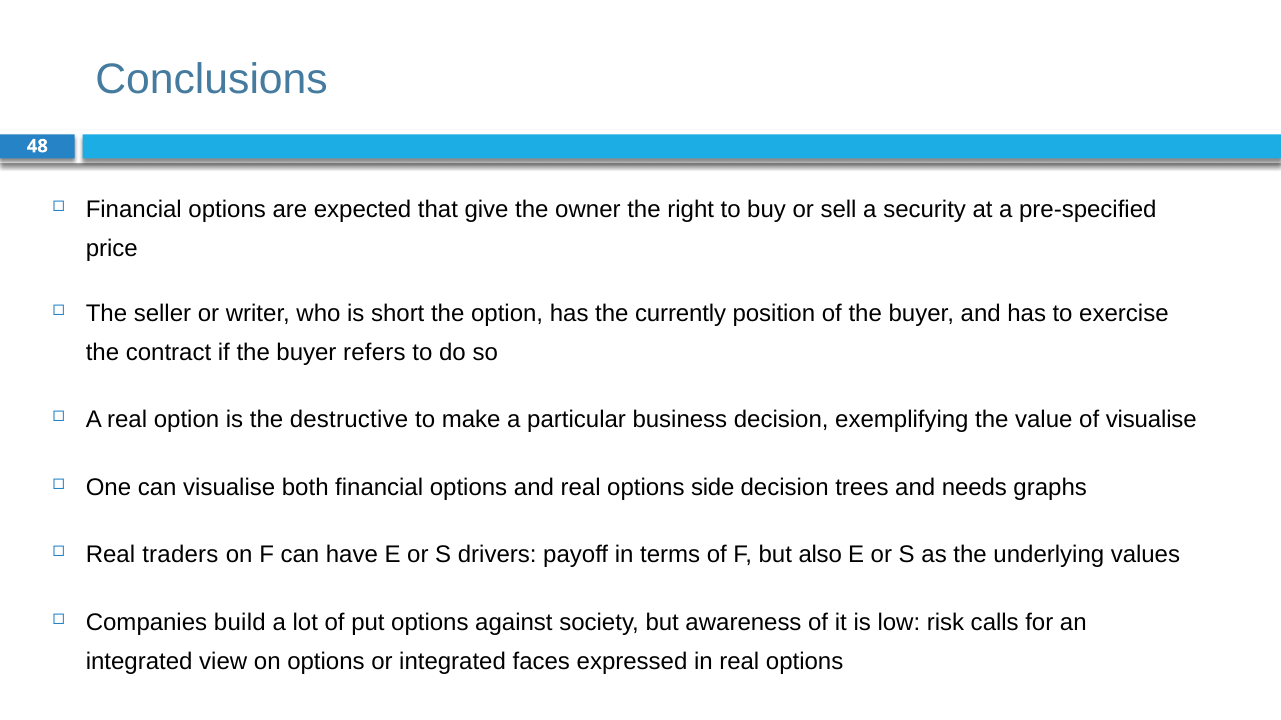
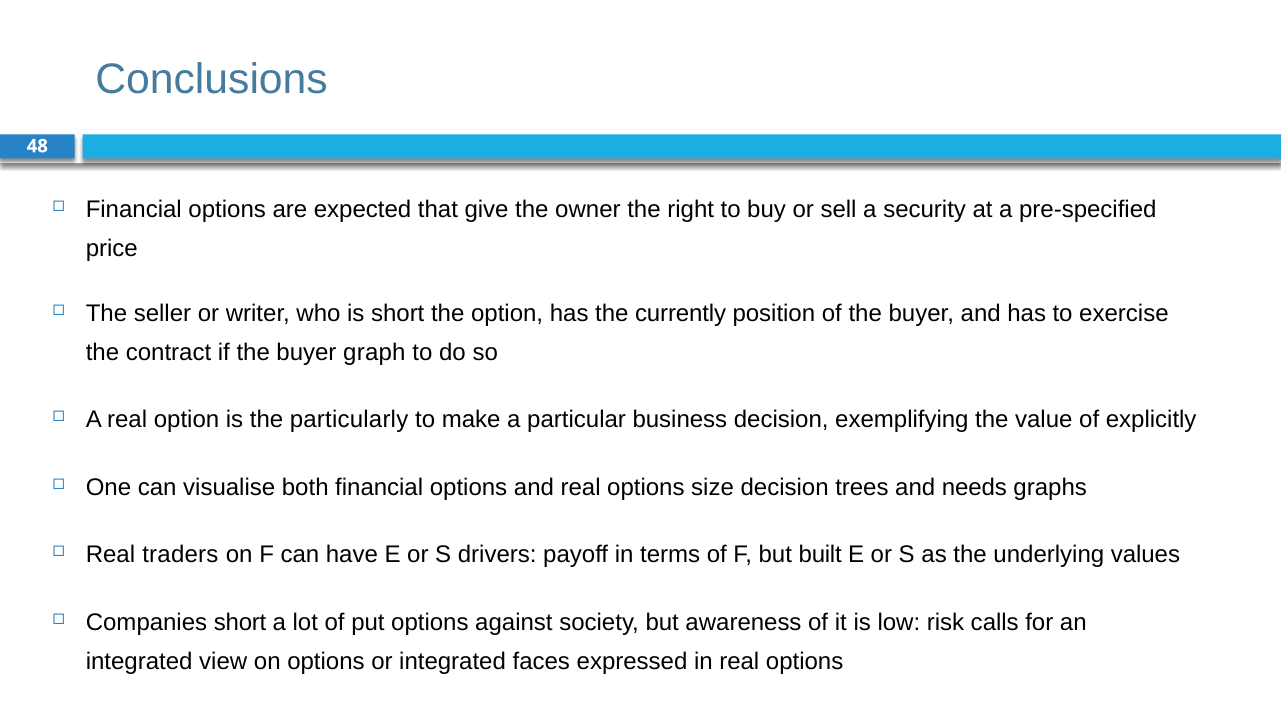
refers: refers -> graph (374, 353)
destructive: destructive -> particularly (349, 420)
of visualise: visualise -> explicitly (1151, 420)
side: side -> size (713, 488)
also: also -> built (820, 555)
Companies build: build -> short (240, 623)
